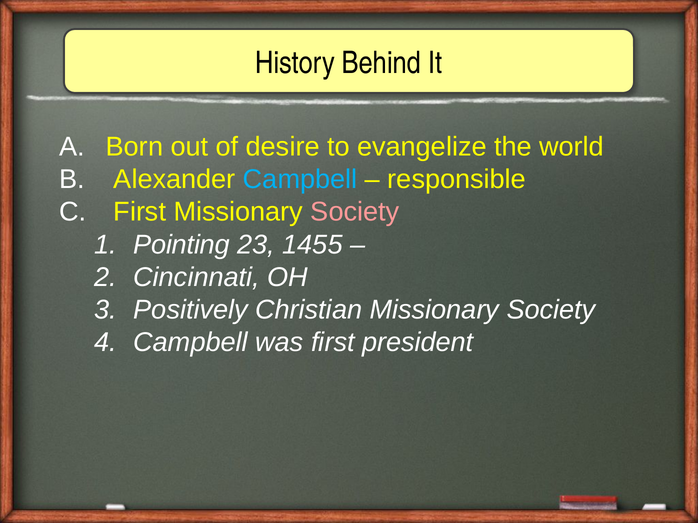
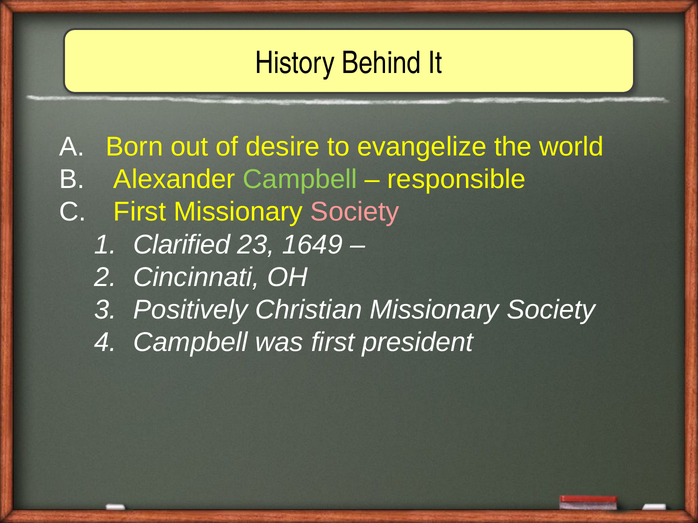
Campbell colour: light blue -> light green (300, 180)
Pointing: Pointing -> Clarified (182, 245)
1455: 1455 -> 1649 (312, 245)
